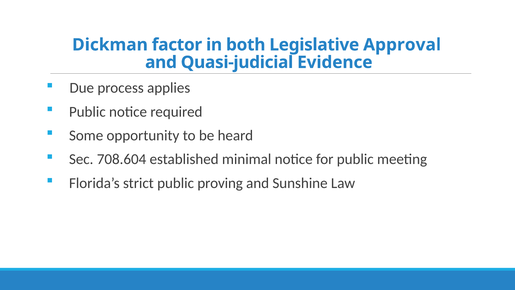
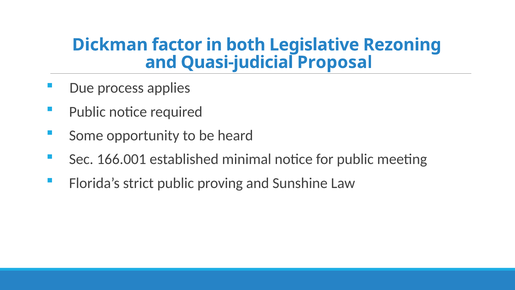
Approval: Approval -> Rezoning (402, 45)
Evidence: Evidence -> Proposal (335, 62)
708.604: 708.604 -> 166.001 (122, 159)
